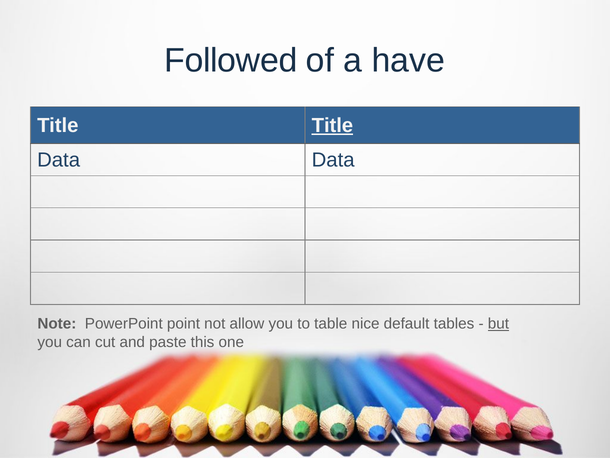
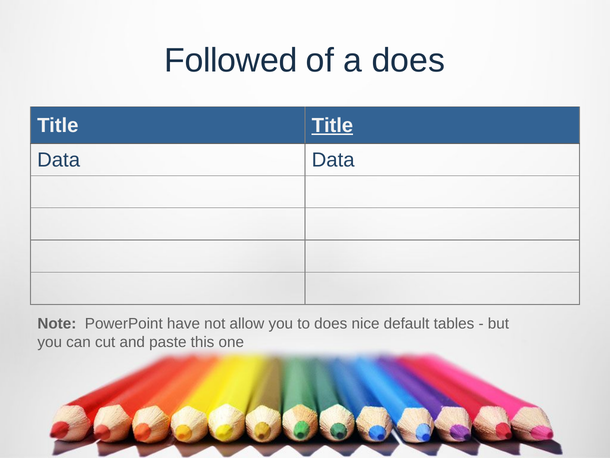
a have: have -> does (408, 61)
point: point -> have (183, 323)
to table: table -> does (331, 323)
but underline: present -> none (498, 323)
